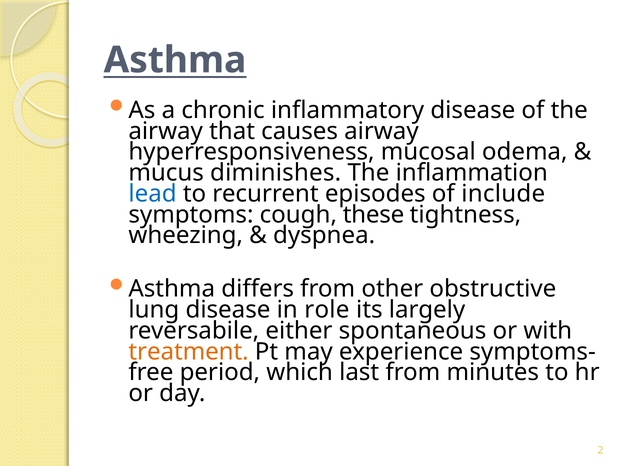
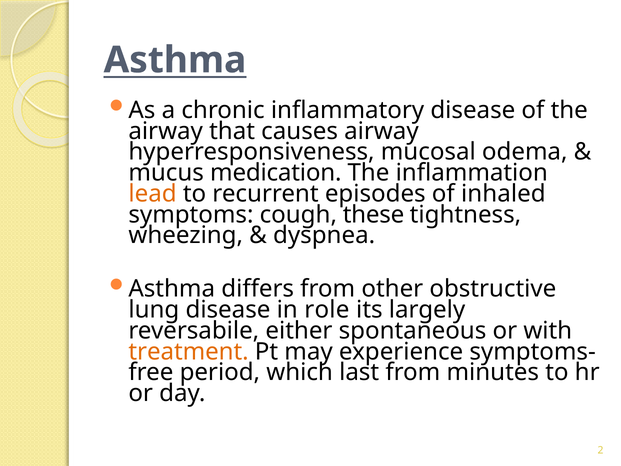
diminishes: diminishes -> medication (276, 173)
lead colour: blue -> orange (153, 194)
include: include -> inhaled (503, 194)
